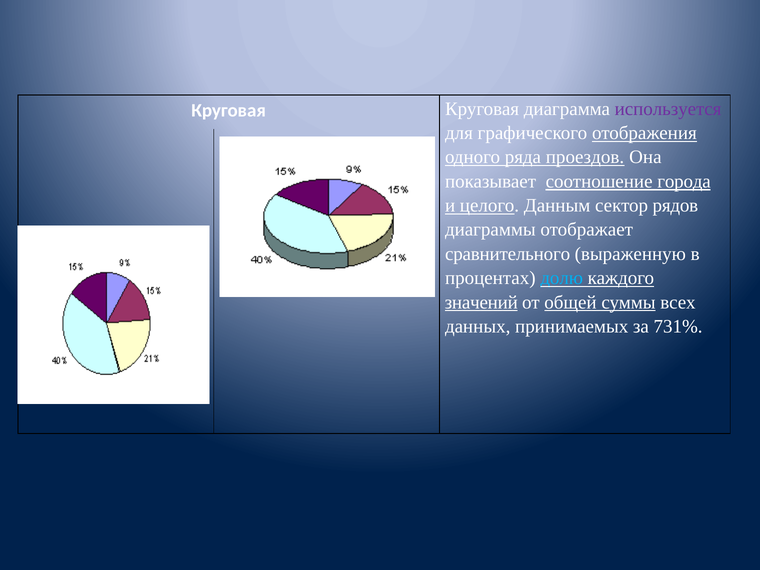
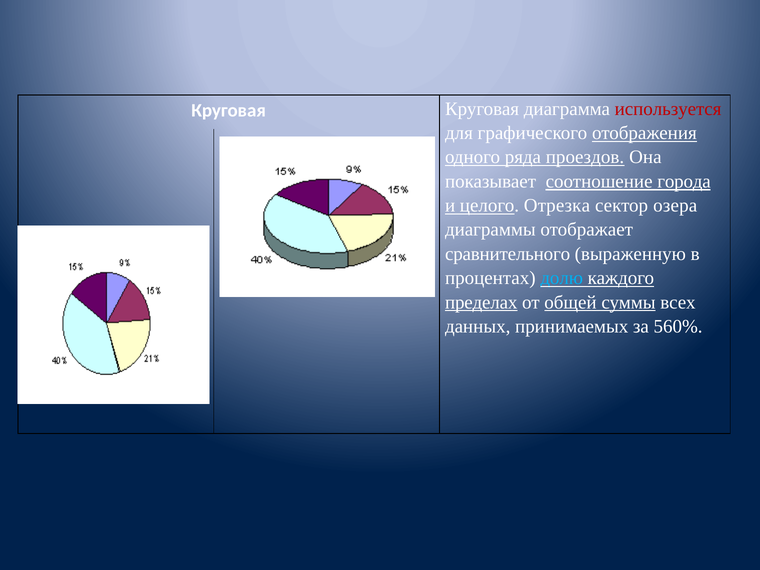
используется colour: purple -> red (668, 109)
Данным: Данным -> Отрезка (557, 206)
рядов: рядов -> озера (675, 206)
значений: значений -> пределах (481, 302)
731%: 731% -> 560% (678, 326)
